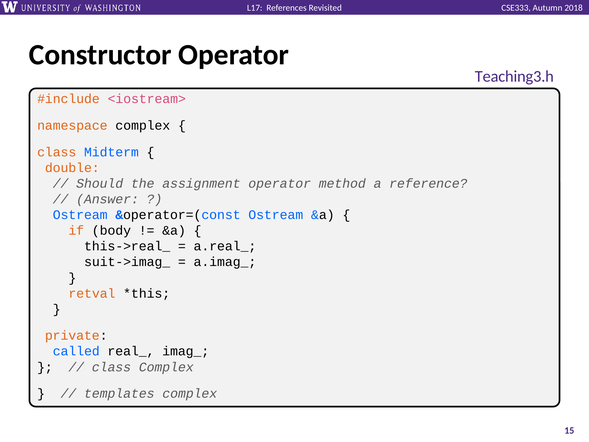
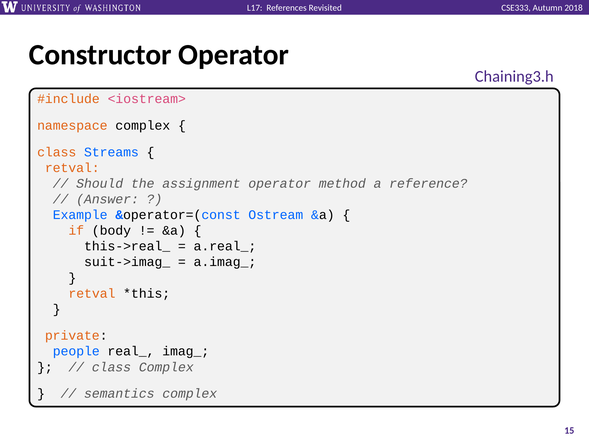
Teaching3.h: Teaching3.h -> Chaining3.h (514, 76)
Midterm: Midterm -> Streams (111, 152)
double: double -> retval (72, 168)
Ostream: Ostream -> Example (80, 215)
called: called -> people (76, 351)
templates: templates -> semantics (119, 393)
